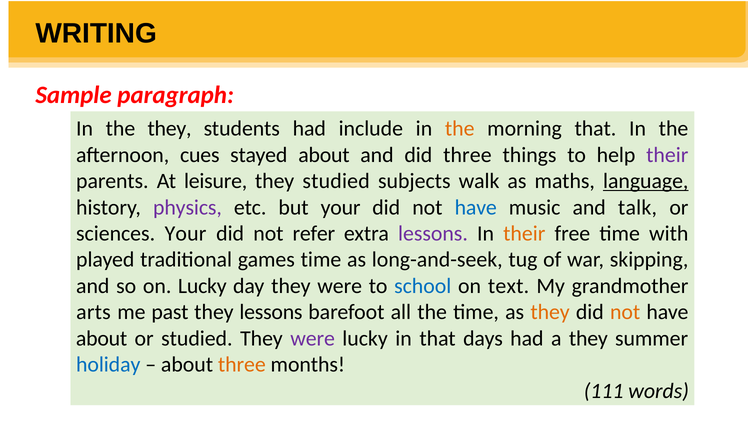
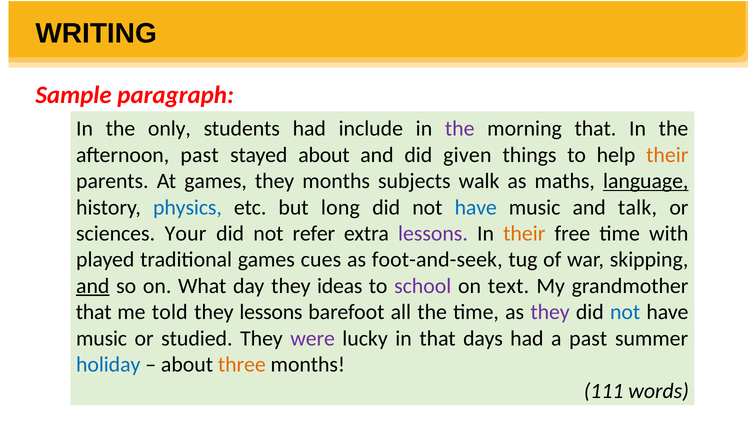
the they: they -> only (169, 129)
the colour: orange -> purple (460, 129)
afternoon cues: cues -> past (200, 155)
did three: three -> given (467, 155)
their colour: purple -> orange (667, 155)
At leisure: leisure -> games (216, 181)
they studied: studied -> months (336, 181)
physics colour: purple -> blue (187, 207)
but your: your -> long (340, 207)
games time: time -> cues (321, 260)
long-and-seek: long-and-seek -> foot-and-seek (437, 260)
and underline: none -> present (93, 286)
on Lucky: Lucky -> What (202, 286)
day they were: were -> ideas (340, 286)
school colour: blue -> purple (423, 286)
arts: arts -> that (94, 312)
past: past -> told (170, 312)
they colour: orange -> purple (550, 312)
not colour: orange -> blue (625, 312)
about: about -> music (102, 338)
a they: they -> past (588, 338)
